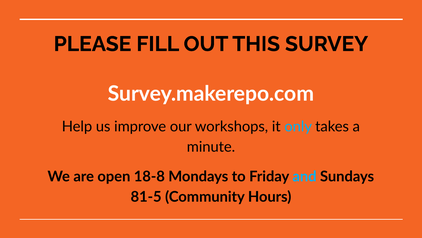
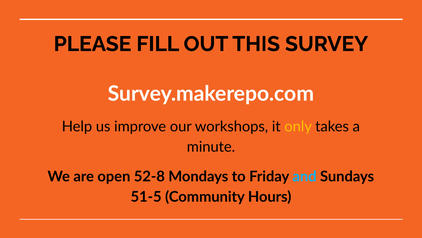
only colour: light blue -> yellow (298, 126)
18-8: 18-8 -> 52-8 (149, 176)
81-5: 81-5 -> 51-5 (146, 196)
